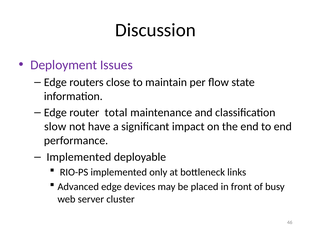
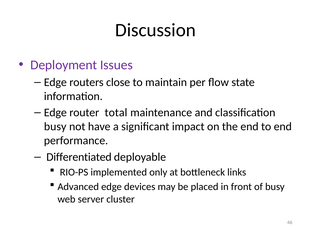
slow: slow -> busy (55, 127)
Implemented: Implemented -> Differentiated (79, 157)
